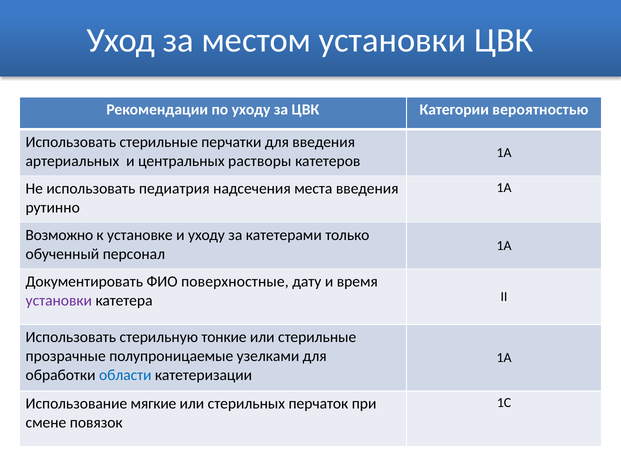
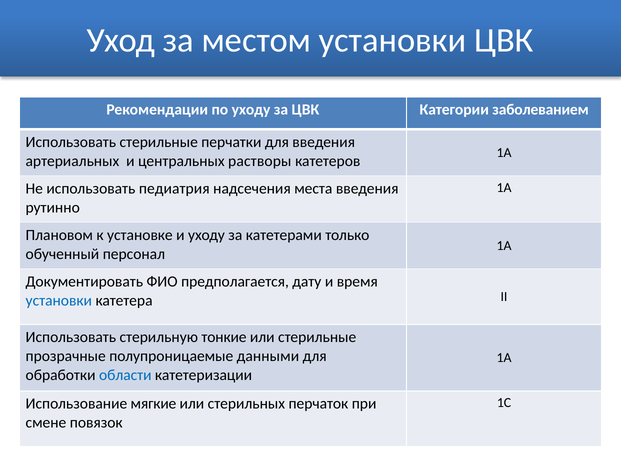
вероятностью: вероятностью -> заболеванием (541, 110)
Возможно: Возможно -> Плановом (59, 235)
поверхностные: поверхностные -> предполагается (235, 281)
установки colour: purple -> blue (59, 300)
узелками: узелками -> данными (268, 356)
